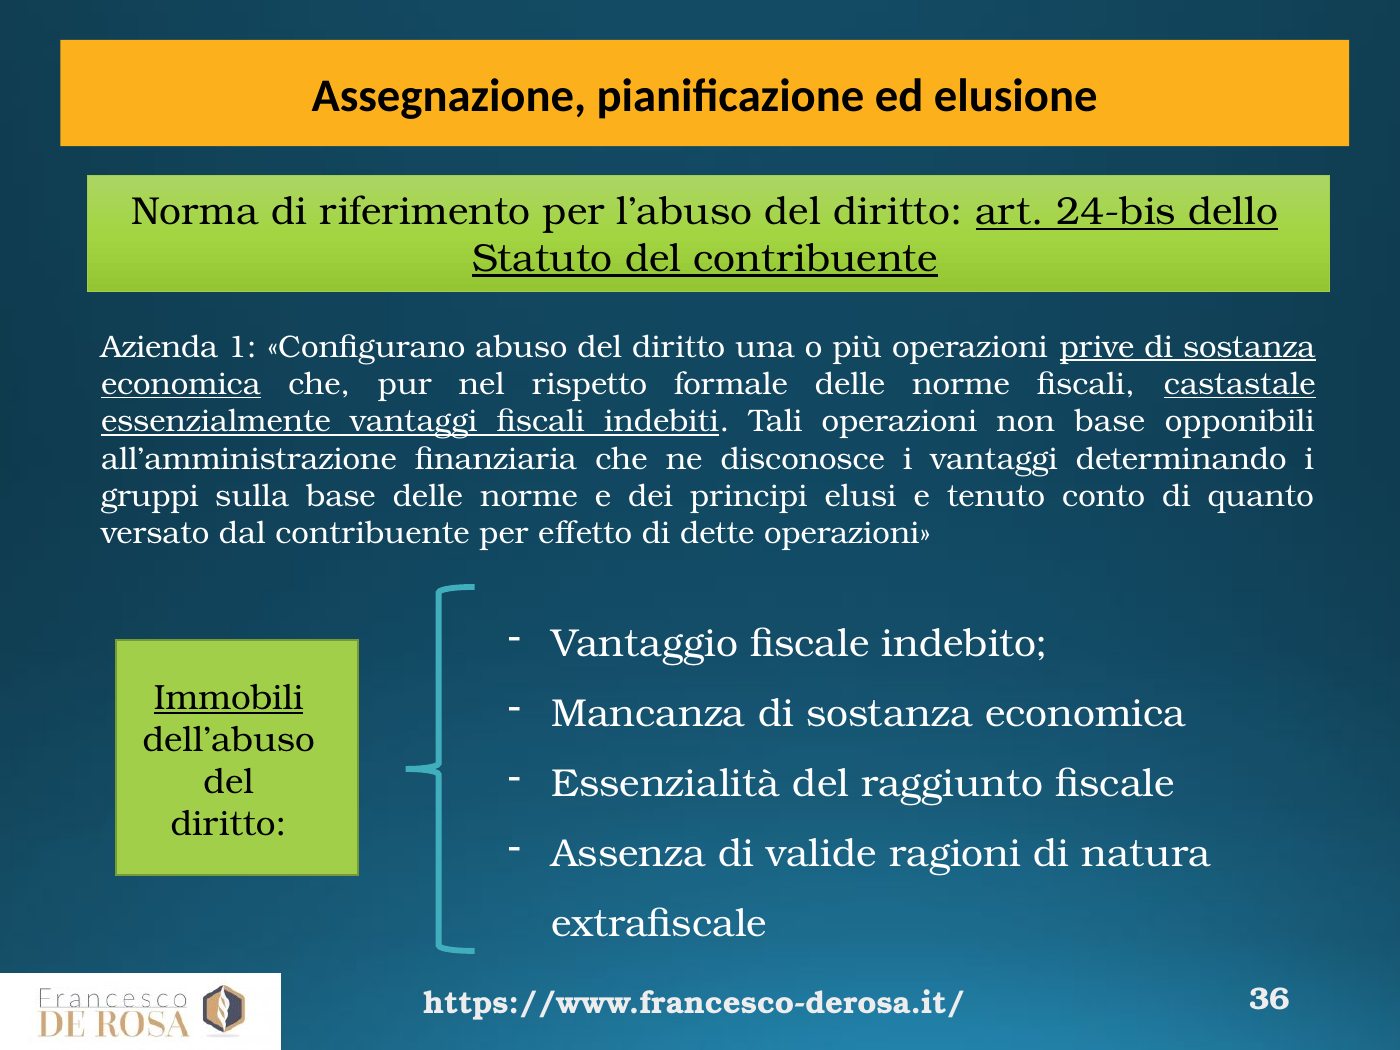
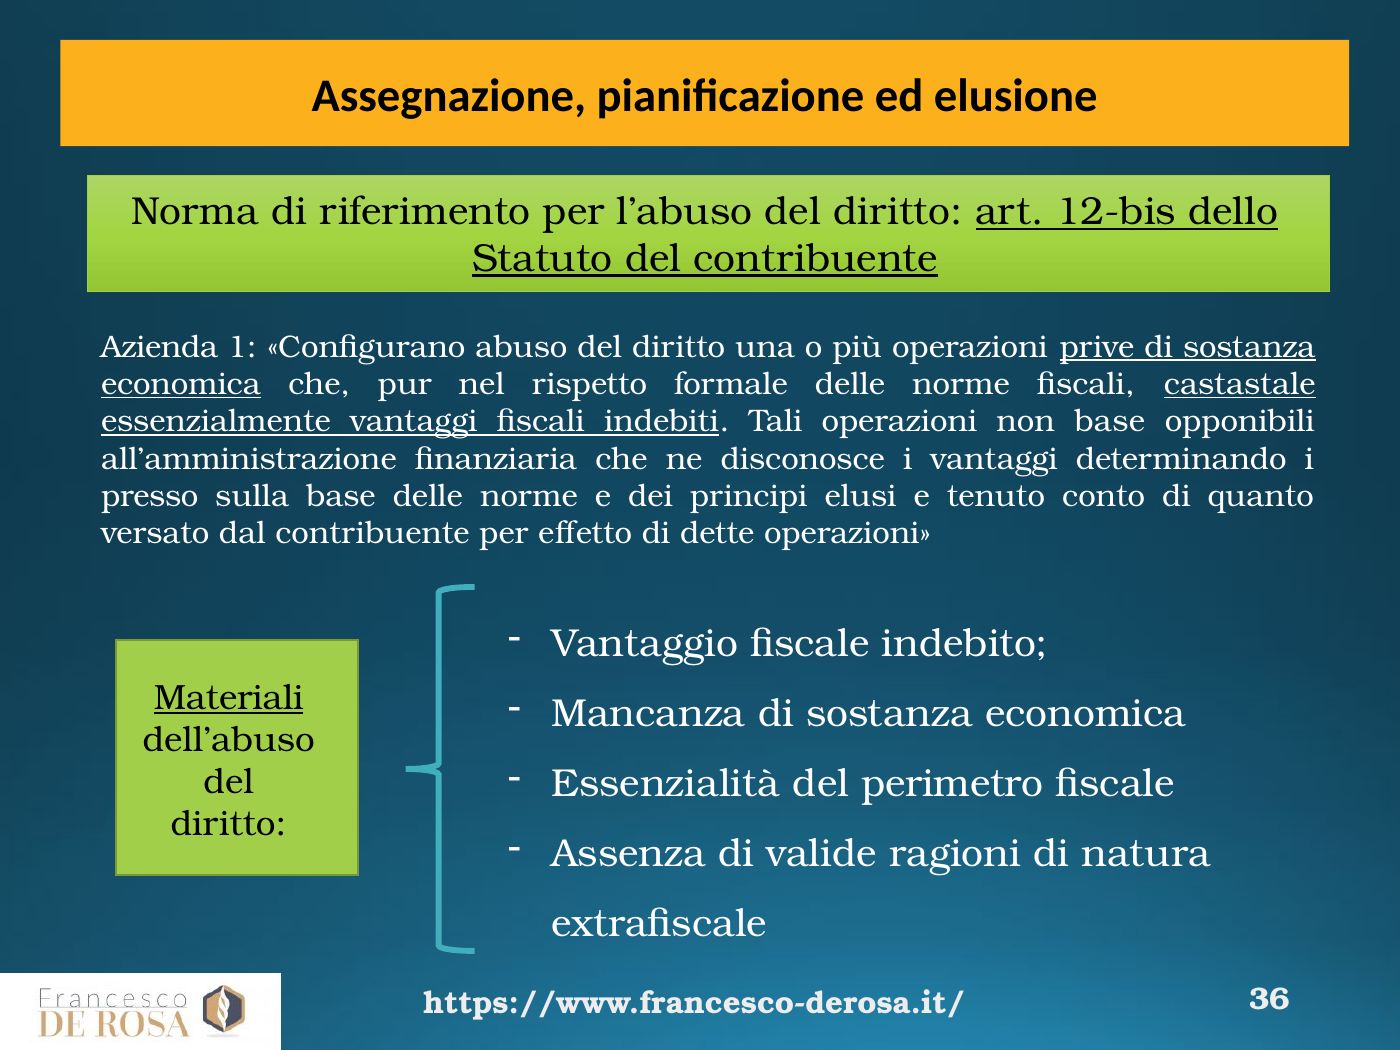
24-bis: 24-bis -> 12-bis (1116, 212)
gruppi: gruppi -> presso (150, 496)
Immobili: Immobili -> Materiali (229, 698)
raggiunto: raggiunto -> perimetro (952, 784)
